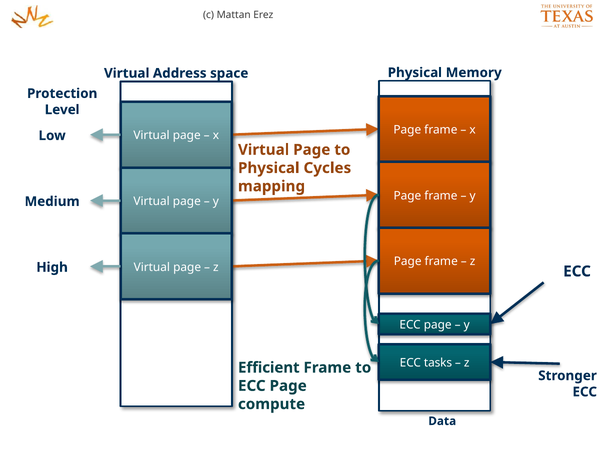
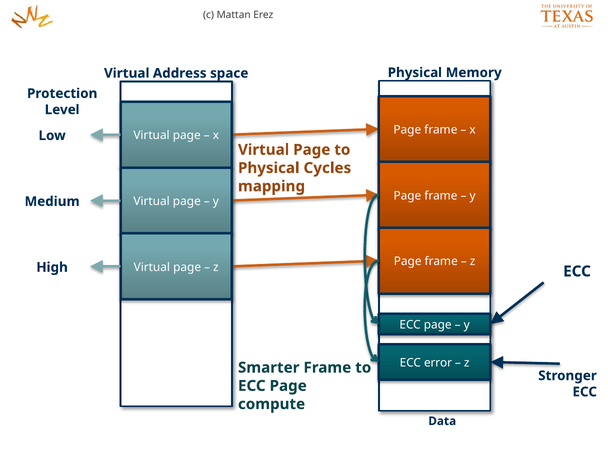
tasks: tasks -> error (438, 363)
Efficient: Efficient -> Smarter (269, 368)
